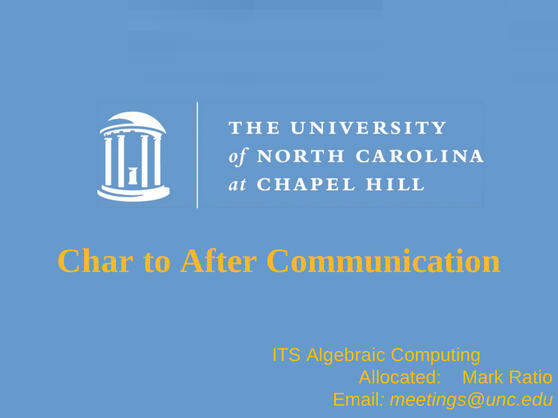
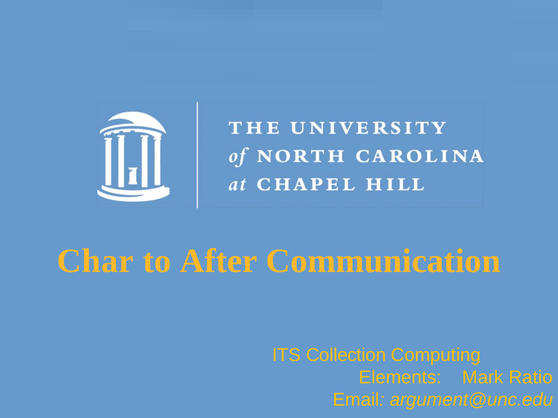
Algebraic: Algebraic -> Collection (346, 356)
Allocated: Allocated -> Elements (400, 378)
meetings@unc.edu: meetings@unc.edu -> argument@unc.edu (471, 400)
